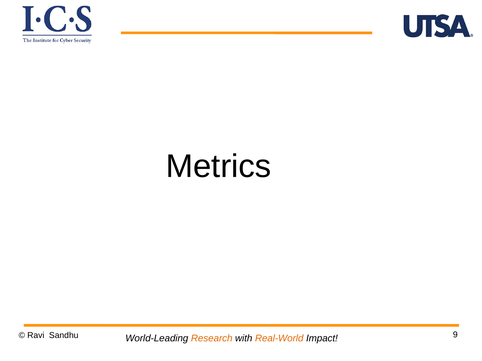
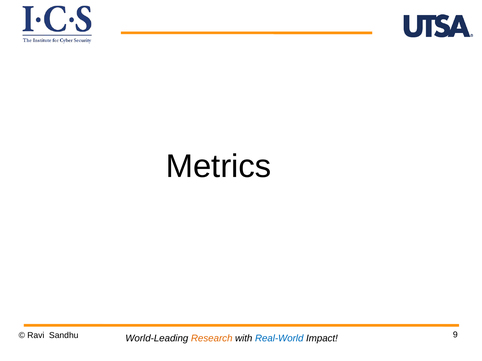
Real-World colour: orange -> blue (279, 339)
